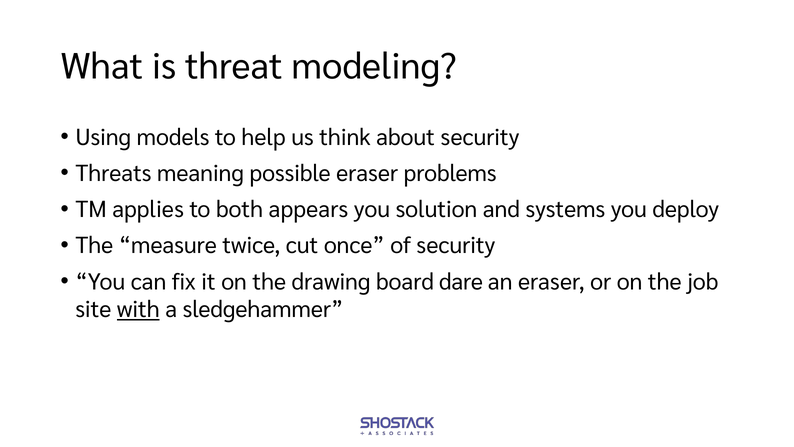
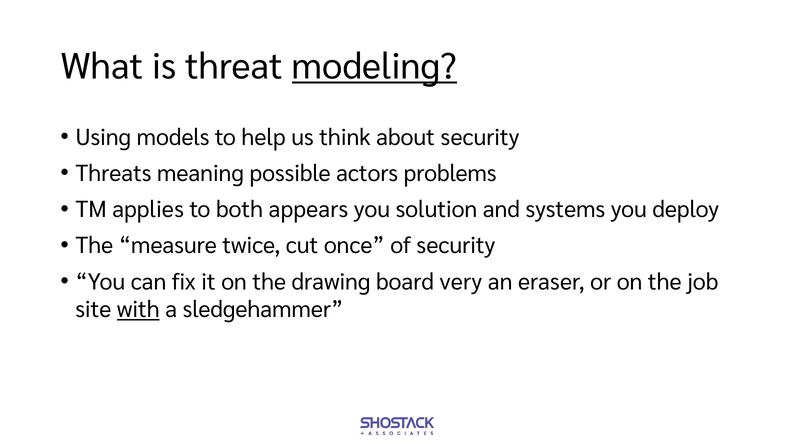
modeling underline: none -> present (374, 67)
possible eraser: eraser -> actors (367, 173)
dare: dare -> very (461, 282)
